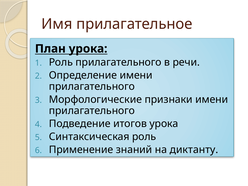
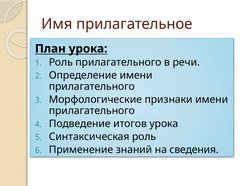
диктанту: диктанту -> сведения (194, 150)
